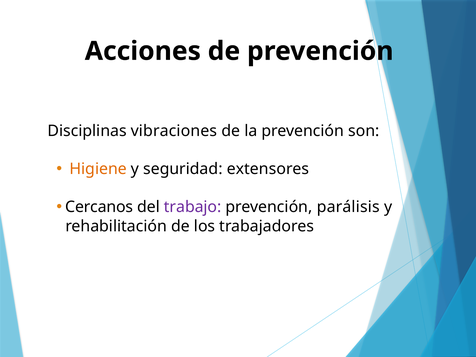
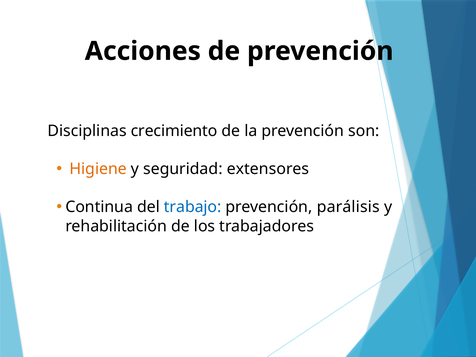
vibraciones: vibraciones -> crecimiento (174, 131)
Cercanos: Cercanos -> Continua (99, 207)
trabajo colour: purple -> blue (193, 207)
